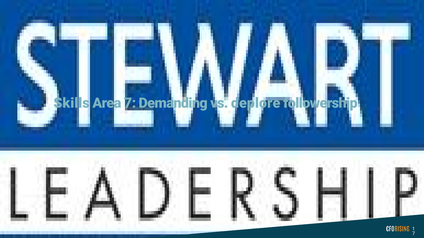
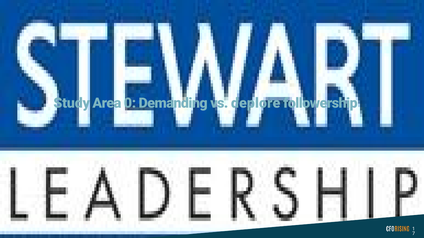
Skills: Skills -> Study (72, 104)
Area 7: 7 -> 0 (130, 104)
